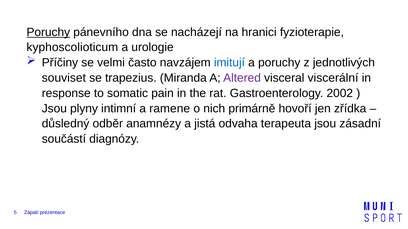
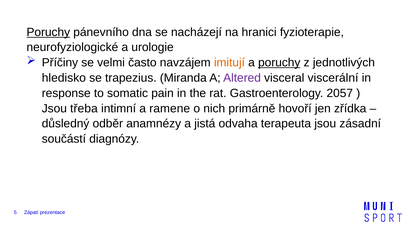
kyphoscolioticum: kyphoscolioticum -> neurofyziologické (72, 47)
imitují colour: blue -> orange (229, 63)
poruchy underline: none -> present (279, 63)
souviset: souviset -> hledisko (64, 78)
2002: 2002 -> 2057 (340, 93)
plyny: plyny -> třeba (84, 109)
